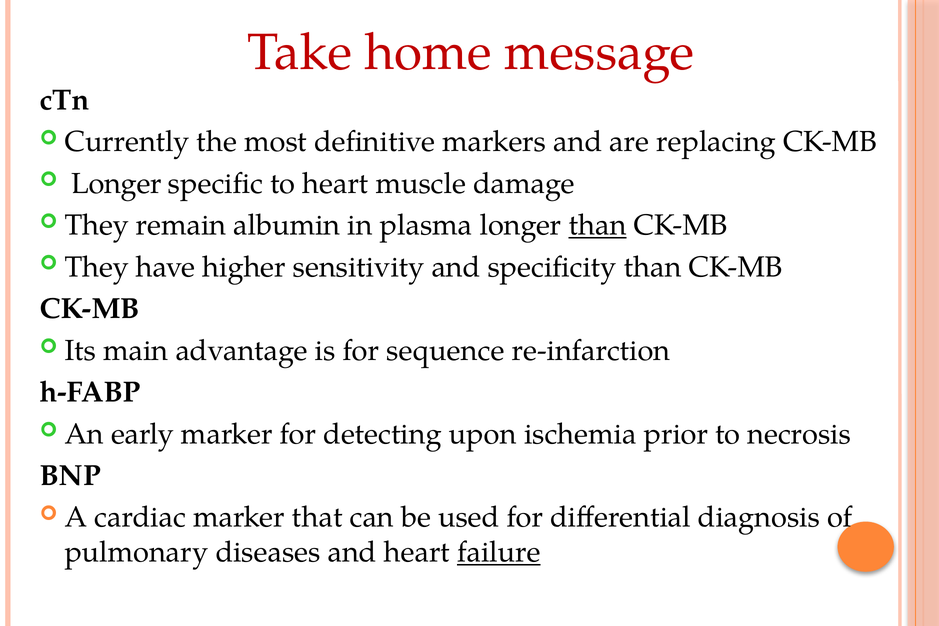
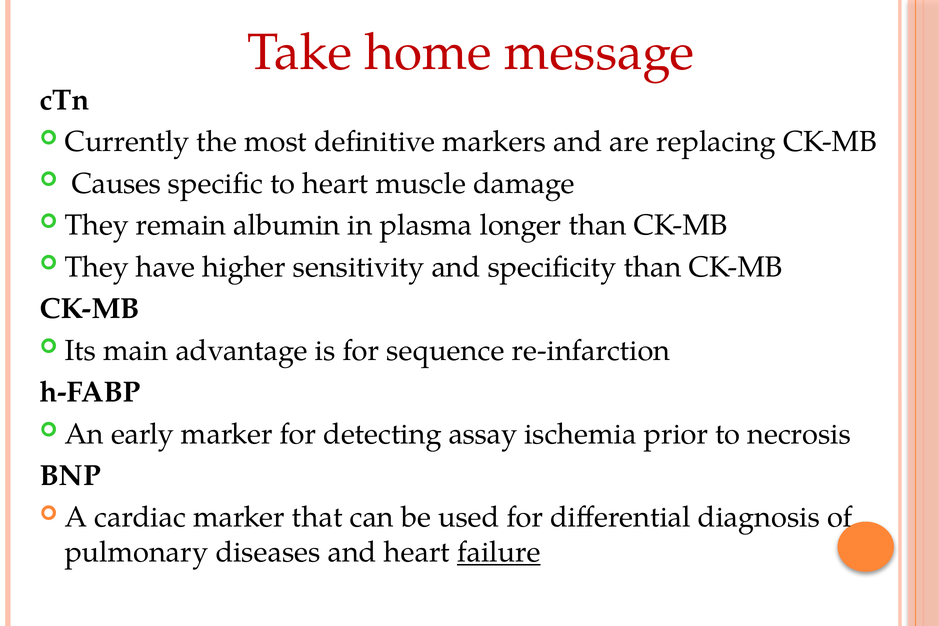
Longer: Longer -> Causes (116, 184)
than underline: present -> none (598, 225)
upon: upon -> assay (483, 434)
